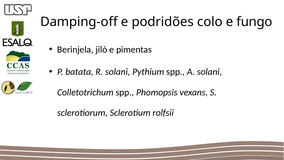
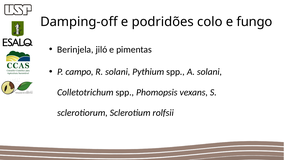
batata: batata -> campo (79, 72)
